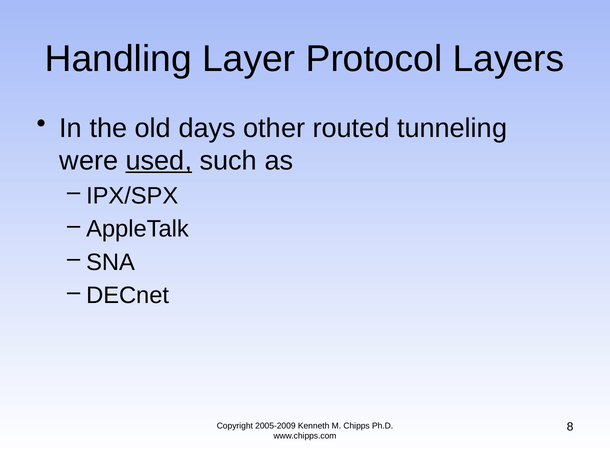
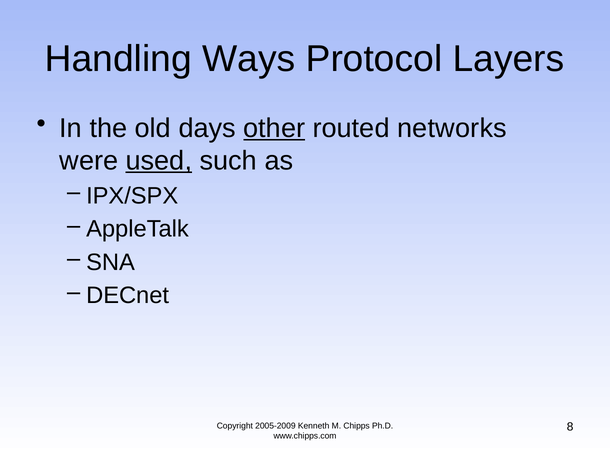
Layer: Layer -> Ways (249, 59)
other underline: none -> present (274, 128)
tunneling: tunneling -> networks (452, 128)
